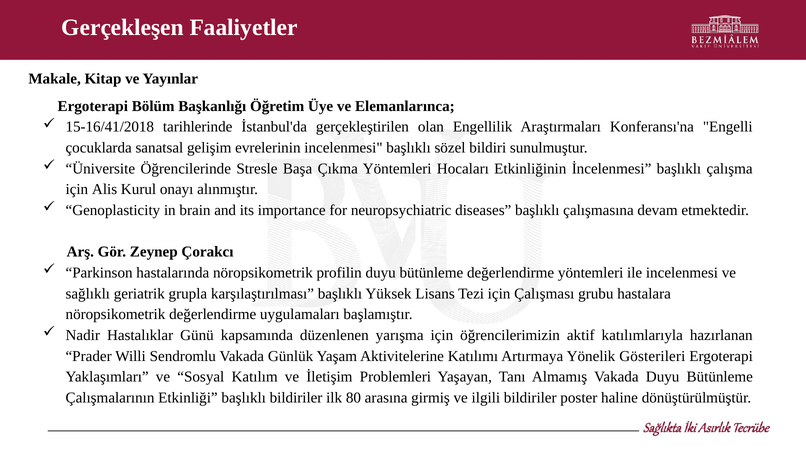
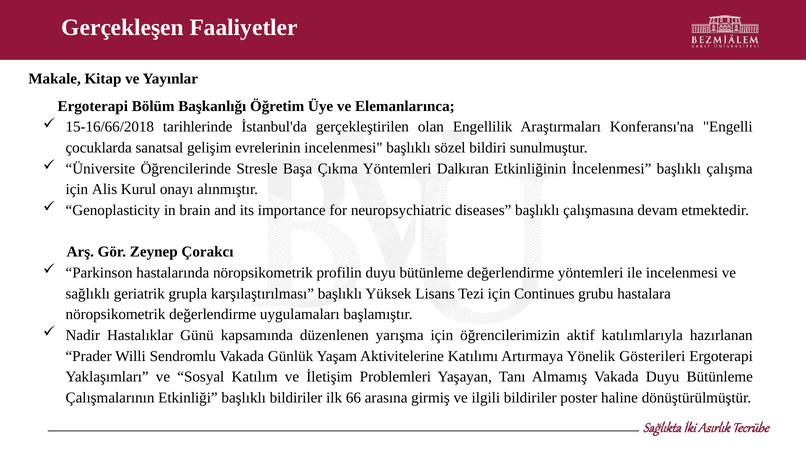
15-16/41/2018: 15-16/41/2018 -> 15-16/66/2018 (110, 127)
Hocaları: Hocaları -> Dalkıran (463, 169)
Çalışması: Çalışması -> Continues (544, 294)
80: 80 -> 66 (353, 398)
